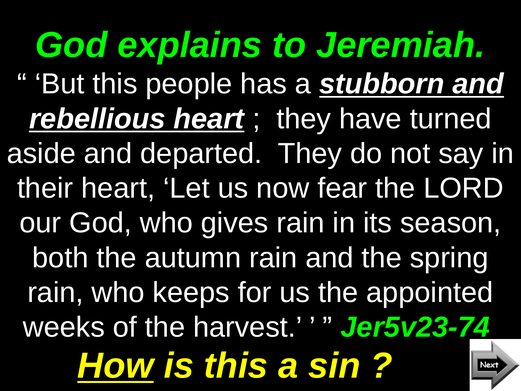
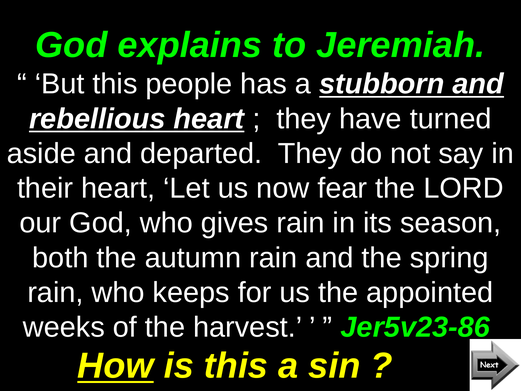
Jer5v23-74: Jer5v23-74 -> Jer5v23-86 (415, 327)
